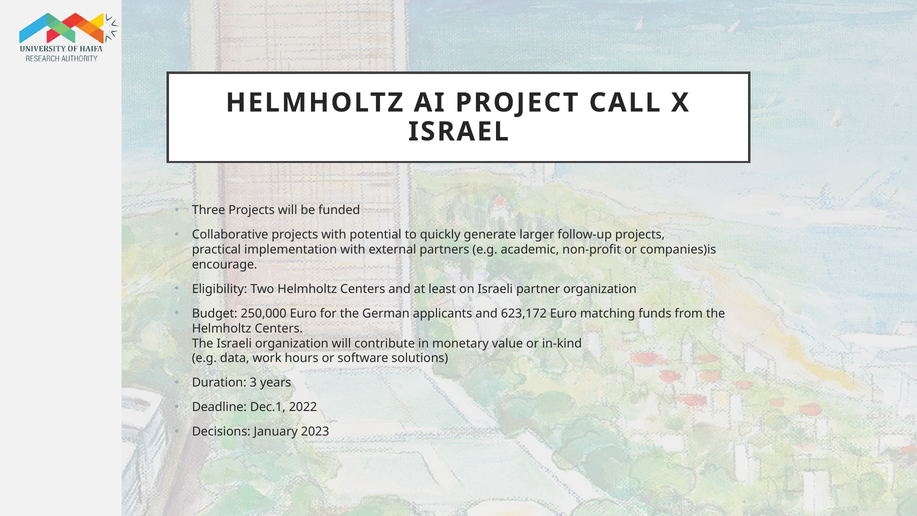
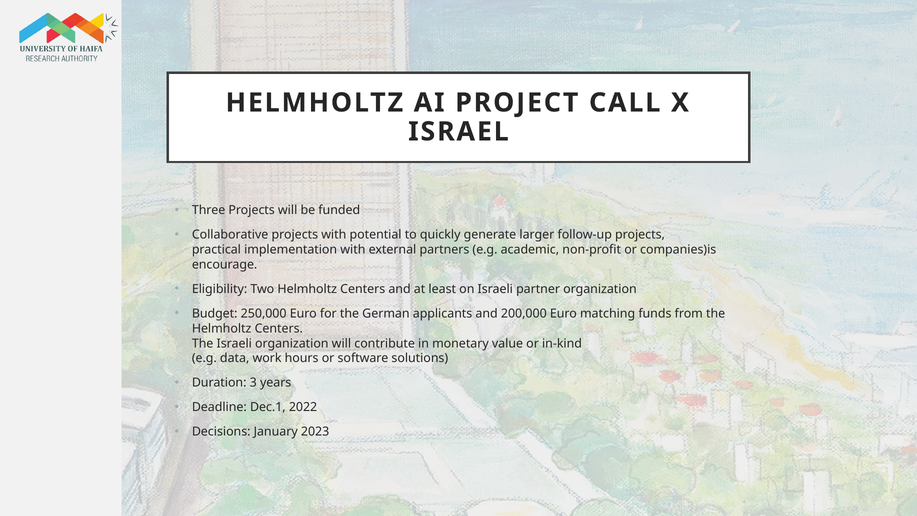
623,172: 623,172 -> 200,000 (524, 313)
